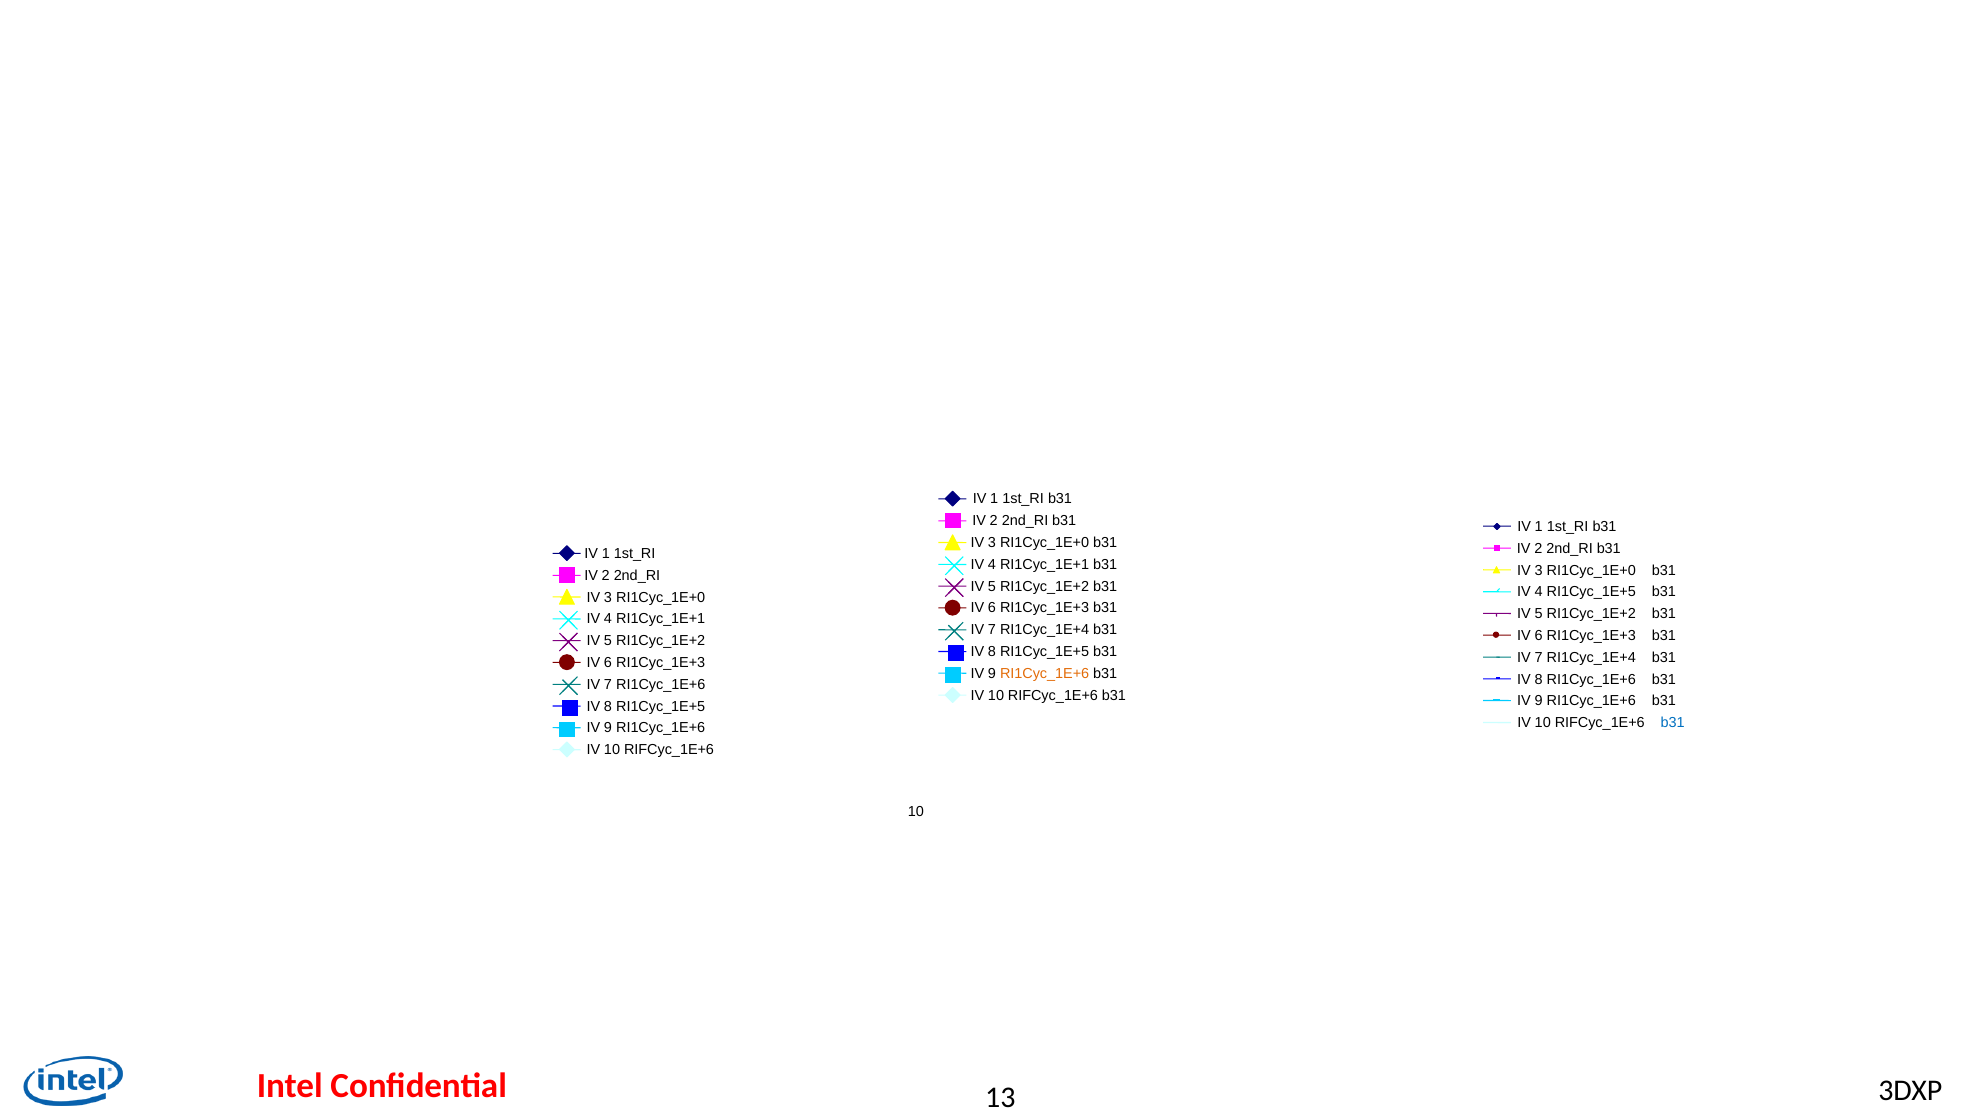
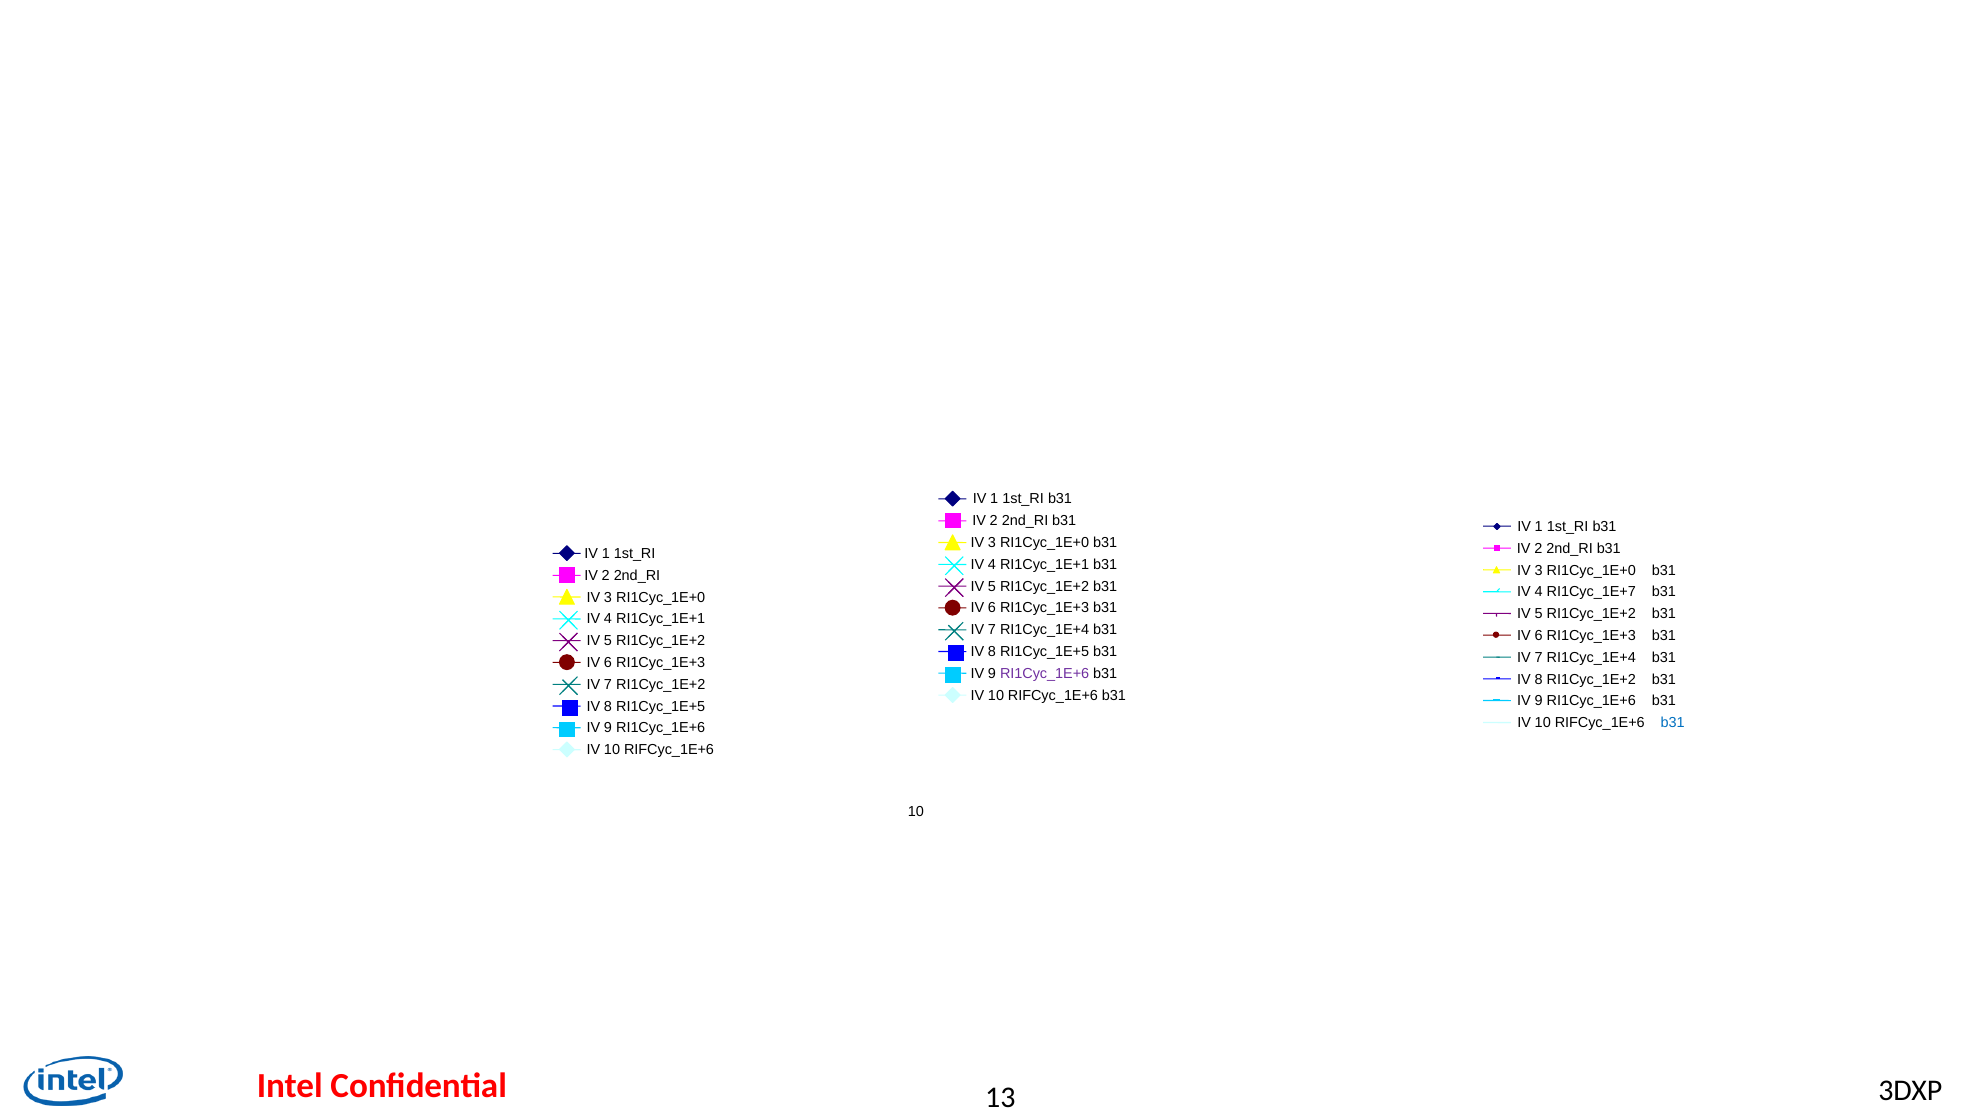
4 RI1Cyc_1E+5: RI1Cyc_1E+5 -> RI1Cyc_1E+7 (1591, 592)
RI1Cyc_1E+6 colour: orange -> purple (1045, 674)
8 RI1Cyc_1E+6: RI1Cyc_1E+6 -> RI1Cyc_1E+2 (1591, 679)
7 RI1Cyc_1E+6: RI1Cyc_1E+6 -> RI1Cyc_1E+2 (661, 685)
